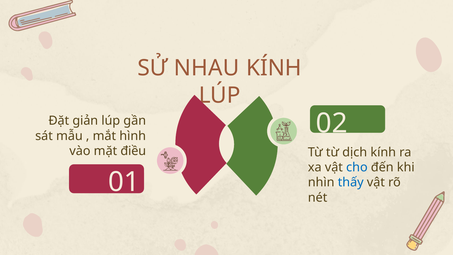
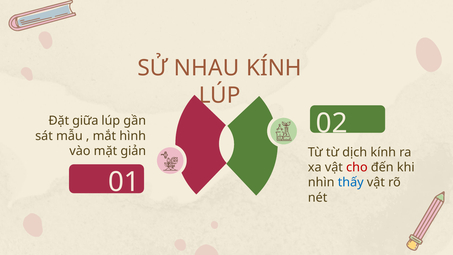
giản: giản -> giữa (85, 121)
điều: điều -> giản (133, 151)
cho colour: blue -> red (357, 167)
